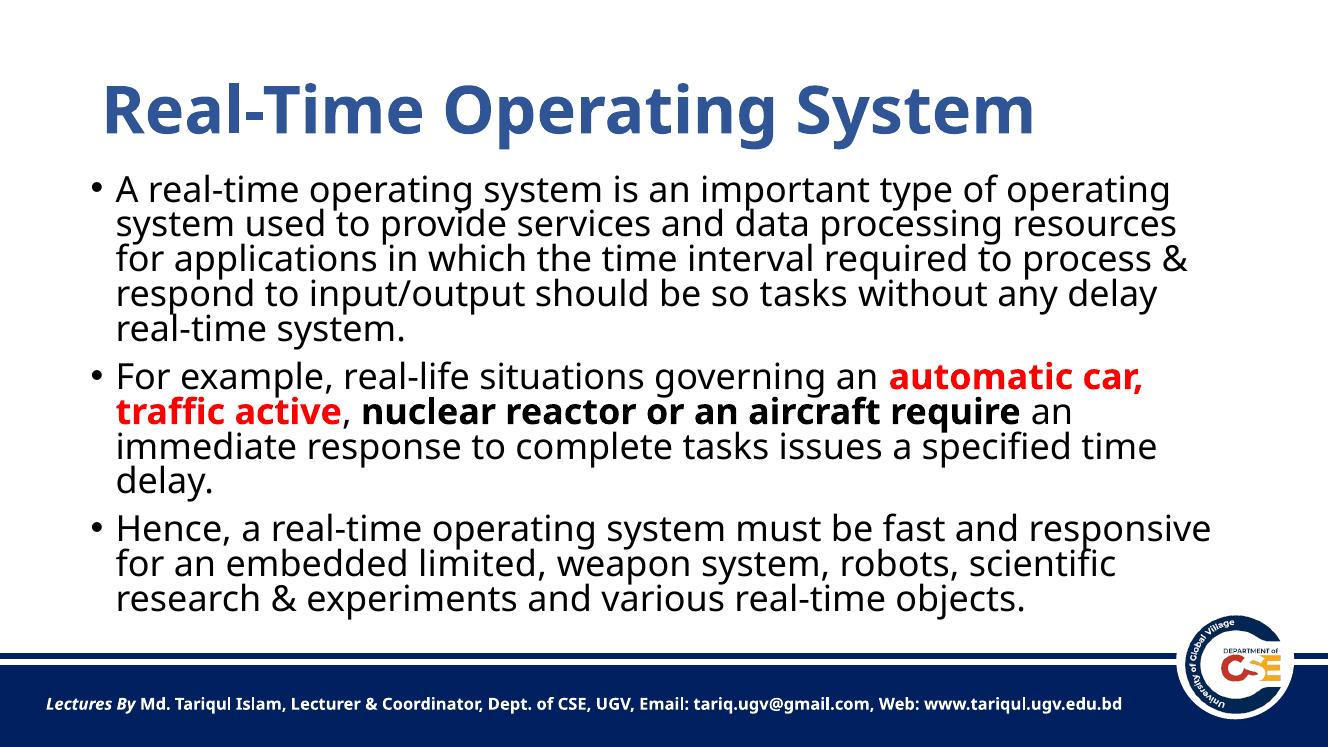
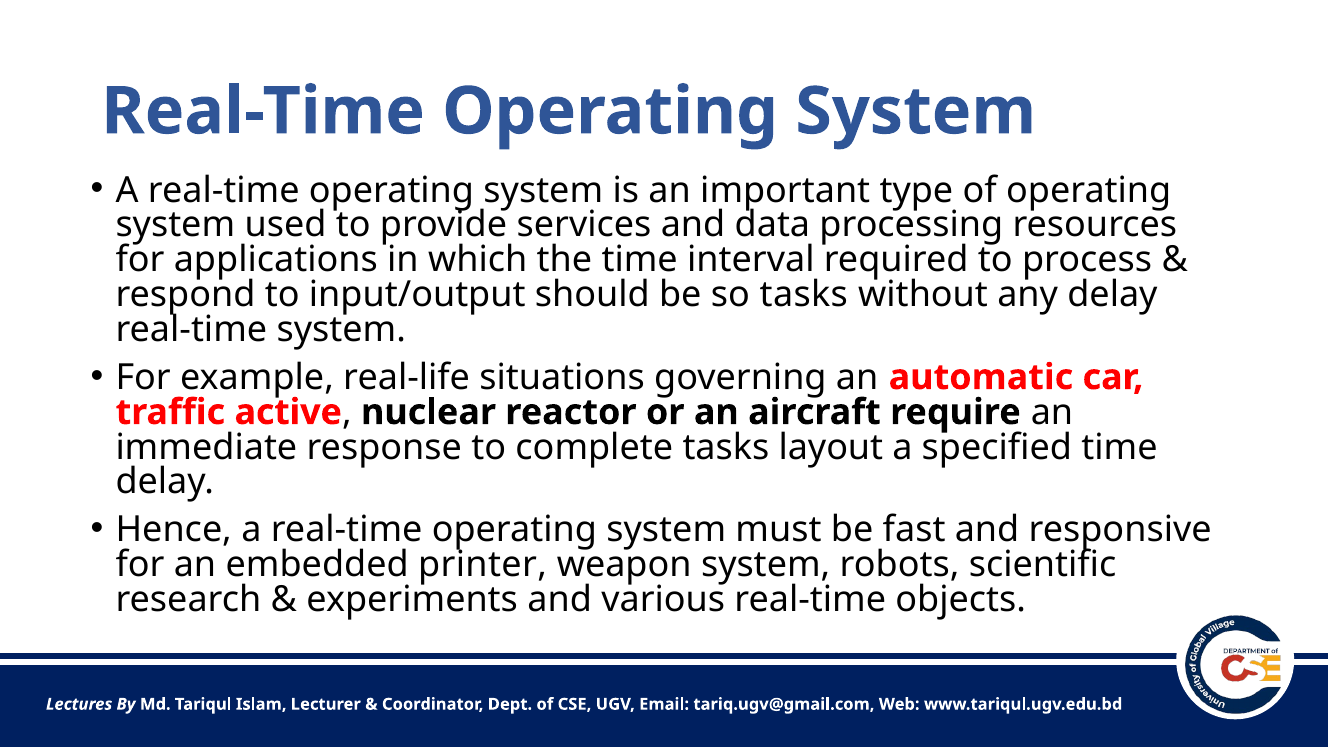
issues: issues -> layout (831, 447)
limited: limited -> printer (483, 564)
